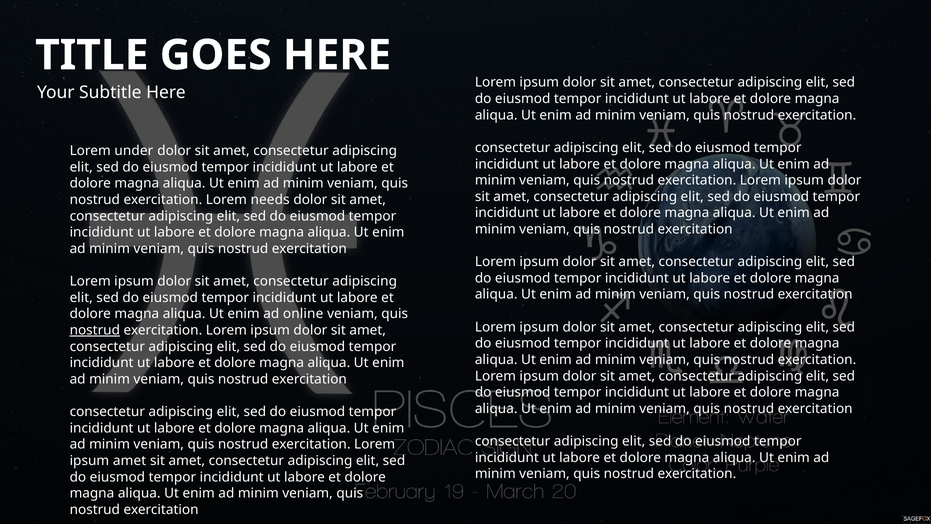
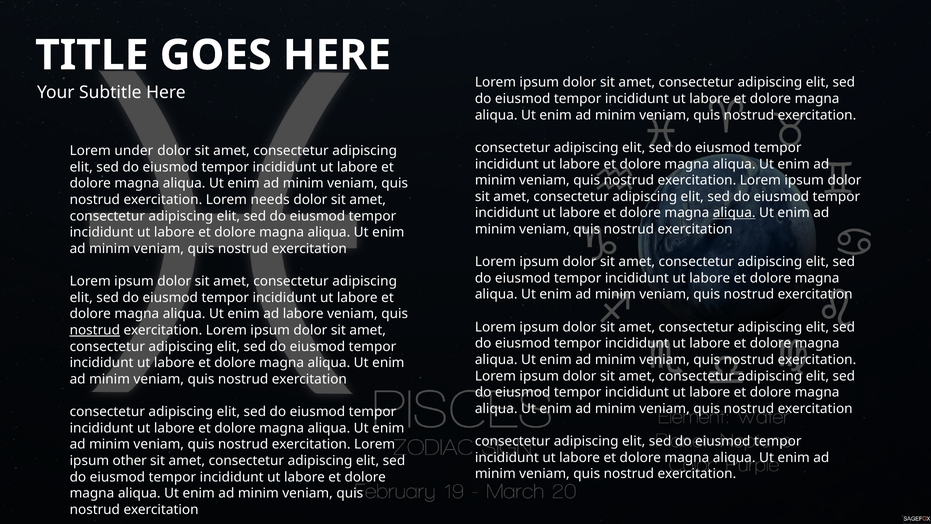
aliqua underline: none -> present (734, 213)
ad online: online -> labore (303, 314)
ipsum amet: amet -> other (130, 460)
